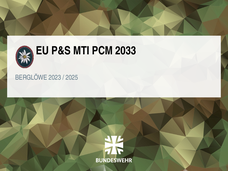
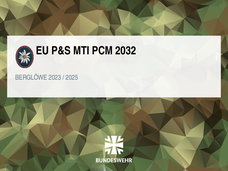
2033: 2033 -> 2032 (126, 51)
